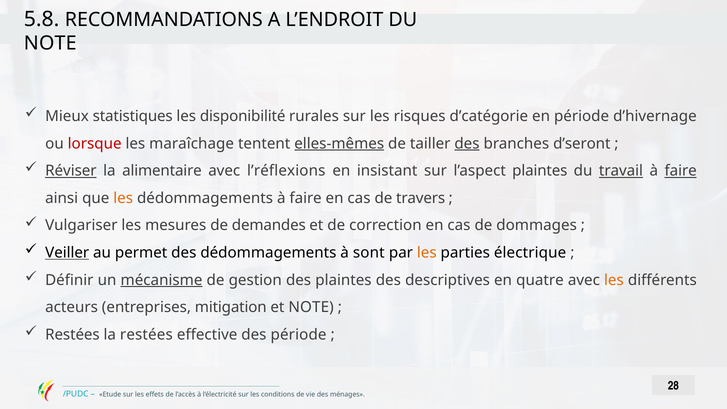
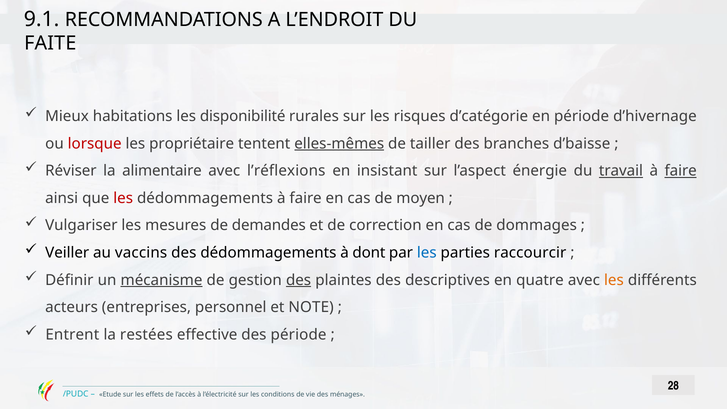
5.8: 5.8 -> 9.1 (42, 19)
NOTE: NOTE -> FAITE (50, 43)
statistiques: statistiques -> habitations (133, 116)
maraîchage: maraîchage -> propriétaire (192, 144)
des underline: present -> none (467, 144)
d’seront: d’seront -> d’baisse (582, 144)
Réviser underline: present -> none (71, 171)
l’aspect plaintes: plaintes -> énergie (540, 171)
les colour: orange -> red (123, 198)
travers: travers -> moyen (421, 198)
Veiller underline: present -> none (67, 253)
permet: permet -> vaccins (141, 253)
sont: sont -> dont (369, 253)
les colour: orange -> blue (427, 253)
électrique: électrique -> raccourcir (530, 253)
des underline: none -> present (299, 280)
mitigation: mitigation -> personnel (231, 307)
Restées: Restées -> Entrent (72, 334)
